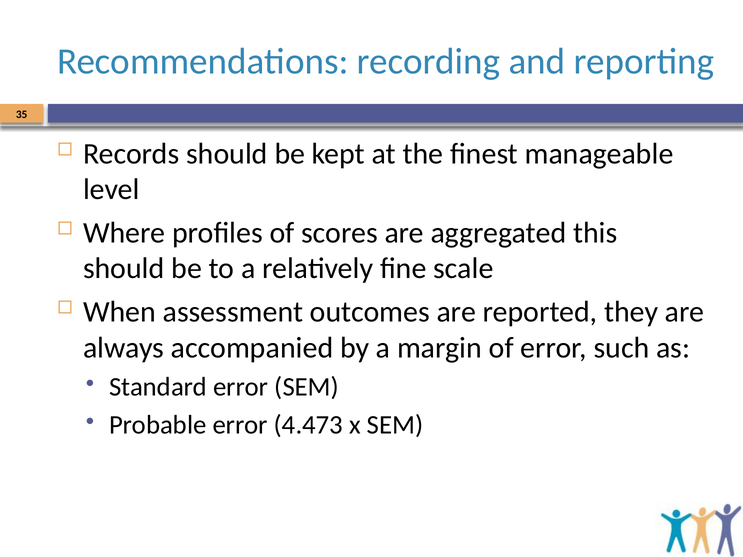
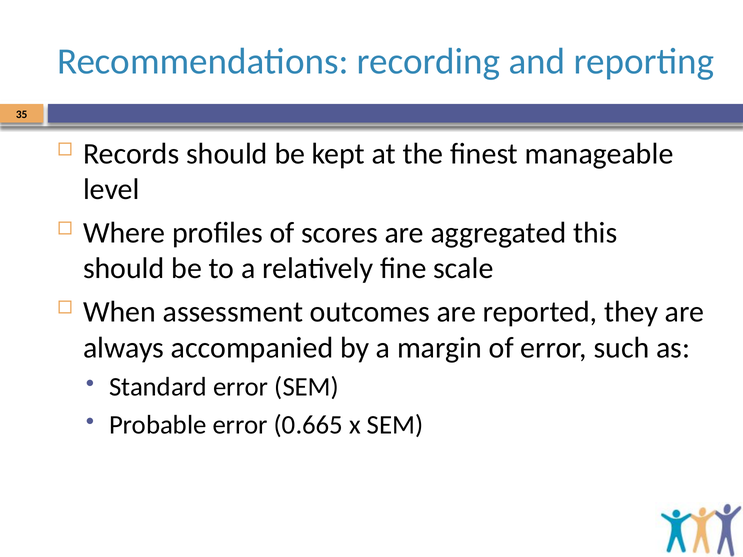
4.473: 4.473 -> 0.665 (308, 425)
